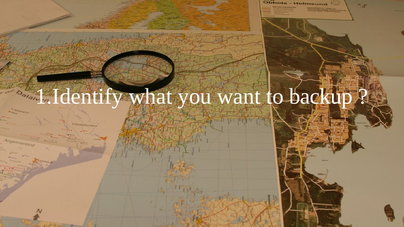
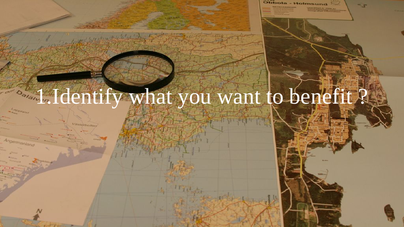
backup: backup -> benefit (321, 97)
